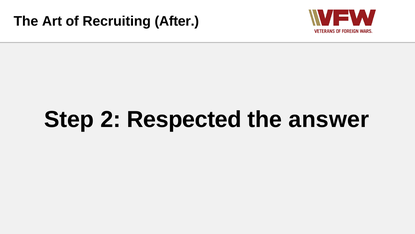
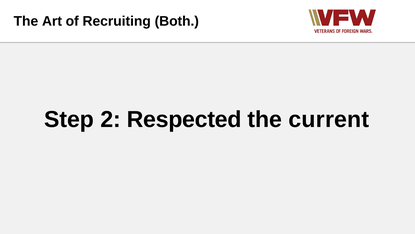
After: After -> Both (177, 21)
answer: answer -> current (329, 119)
